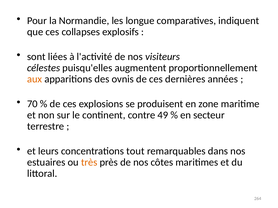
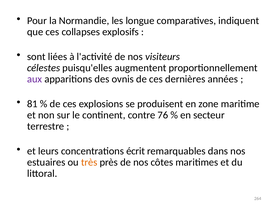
aux colour: orange -> purple (35, 79)
70: 70 -> 81 (32, 104)
49: 49 -> 76 (163, 115)
tout: tout -> écrit (136, 151)
